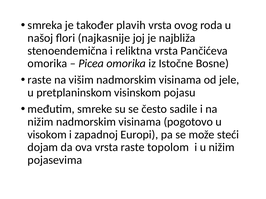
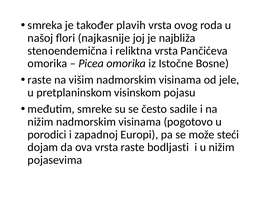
visokom: visokom -> porodici (47, 135)
topolom: topolom -> bodljasti (168, 148)
